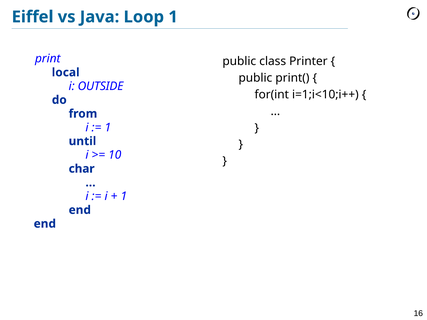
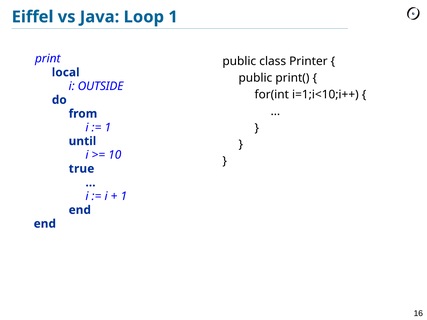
char: char -> true (82, 169)
